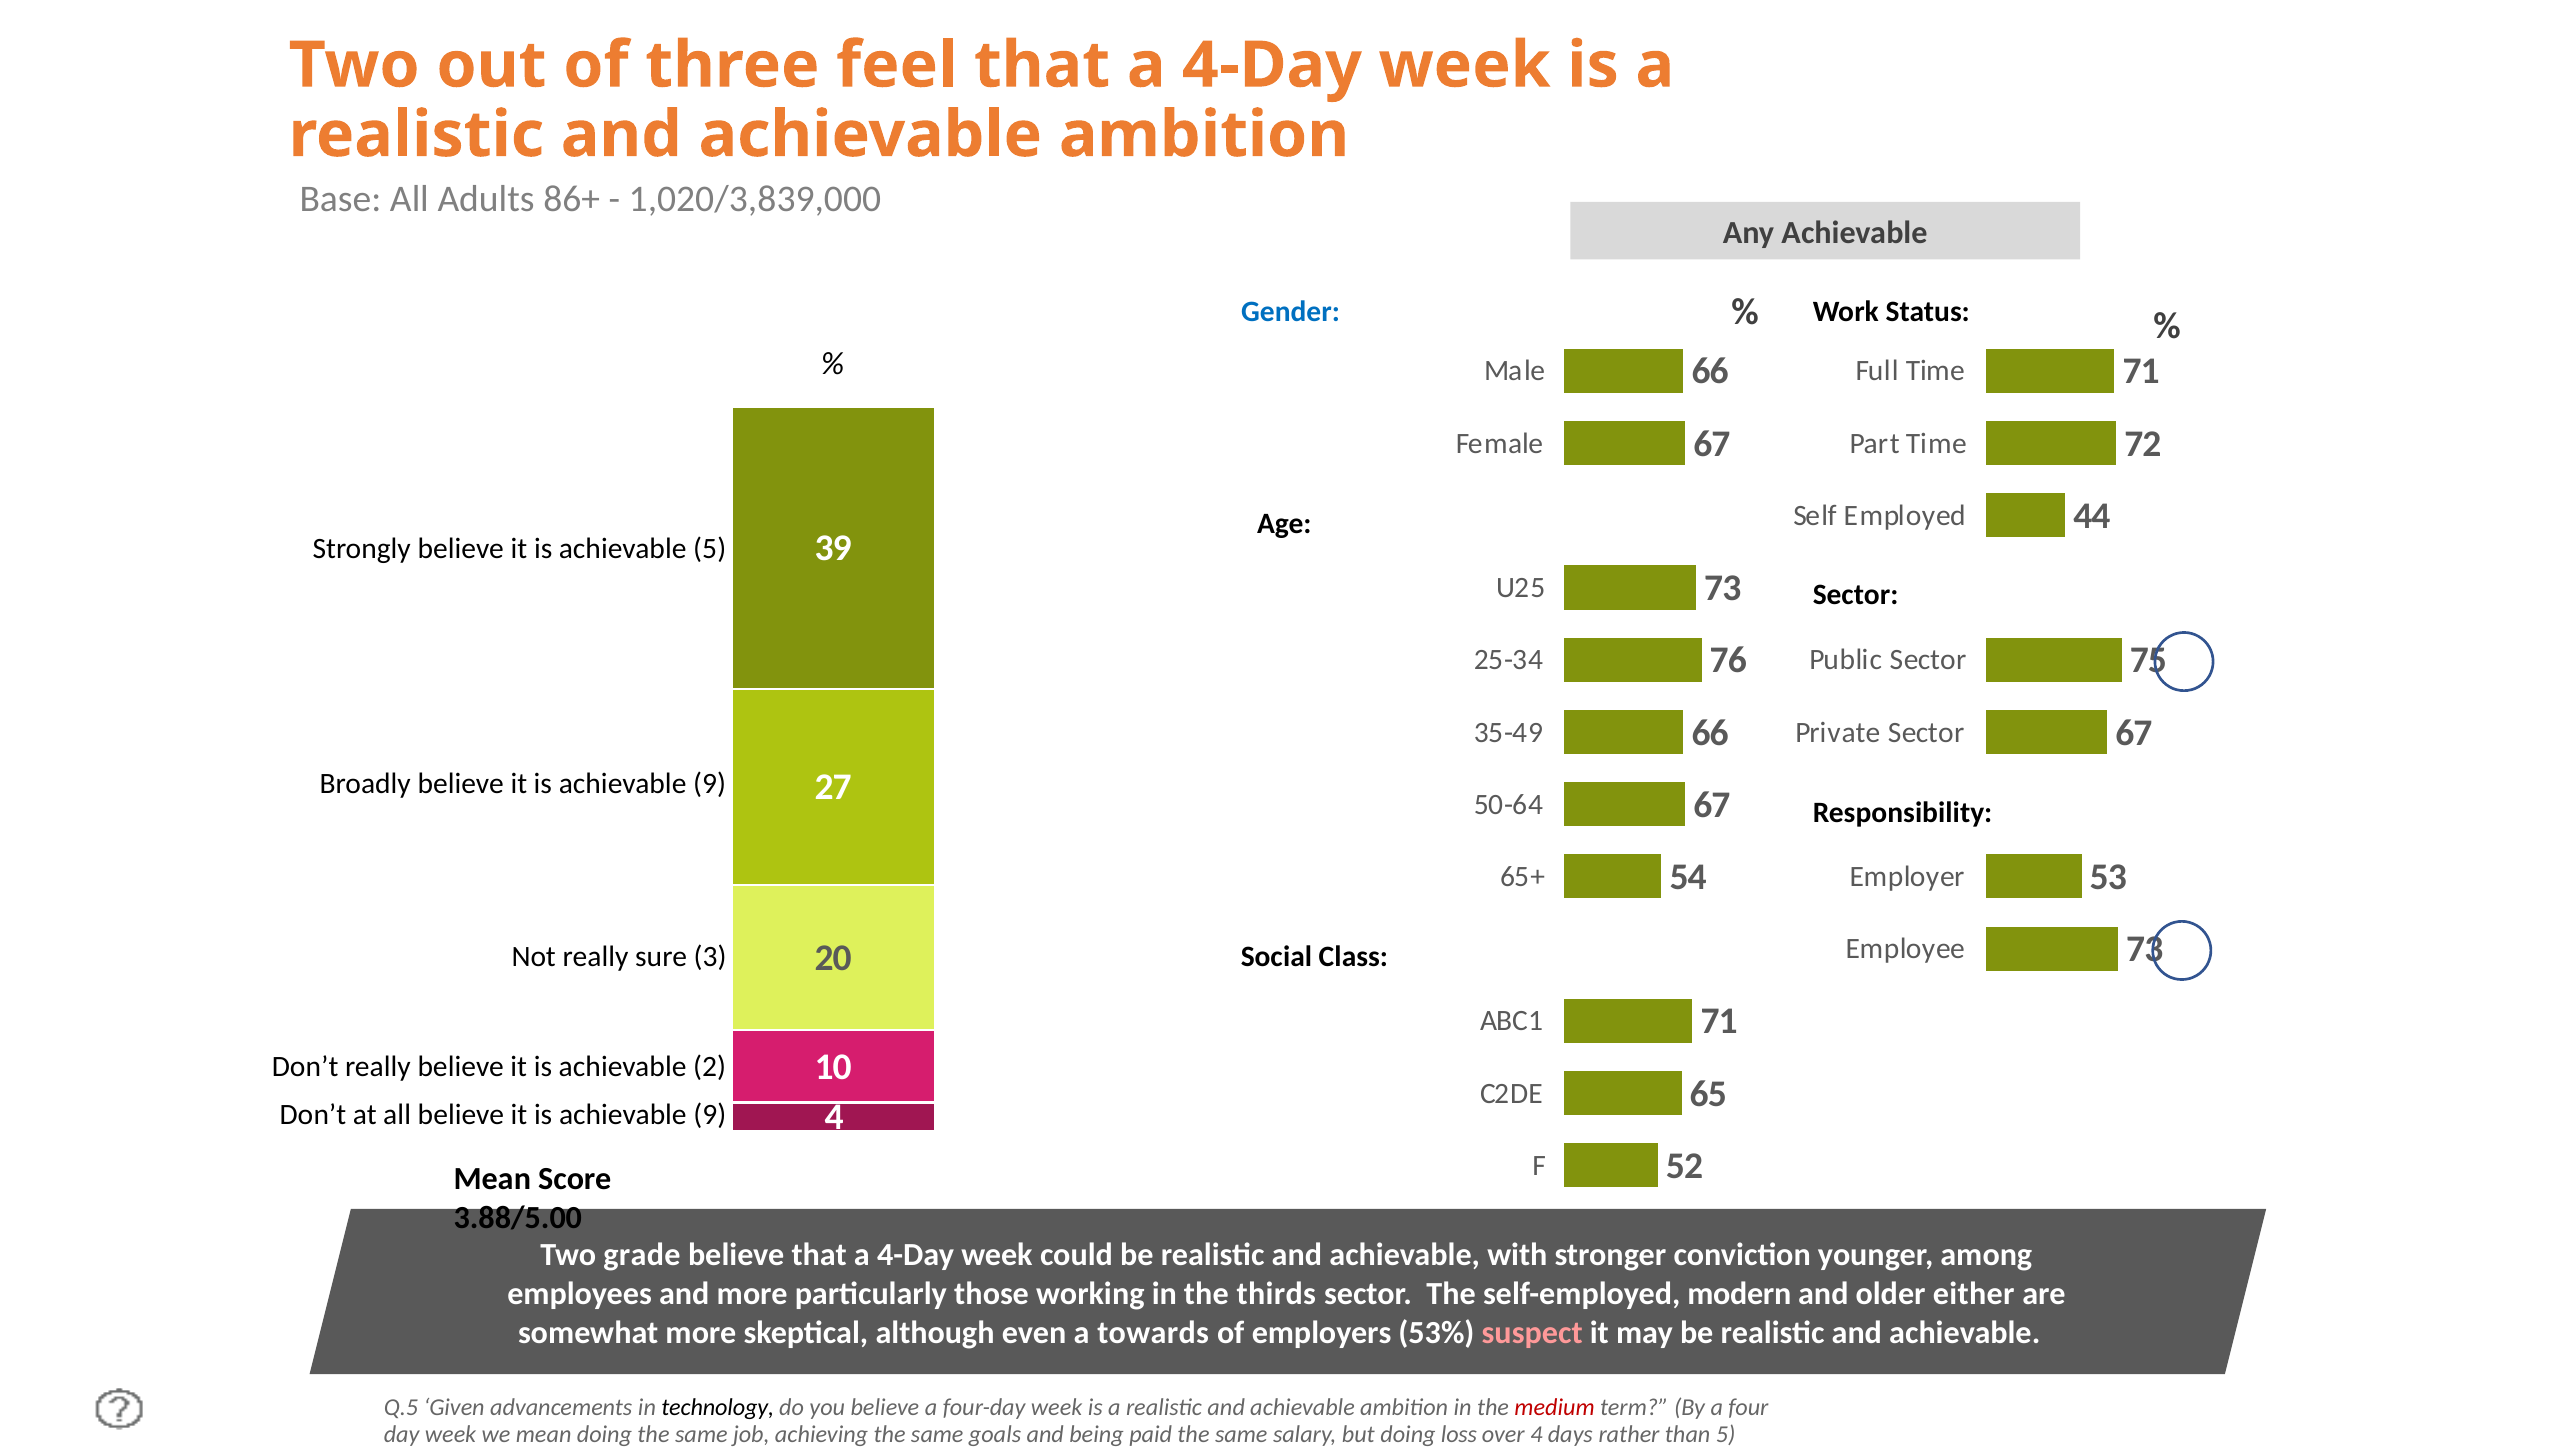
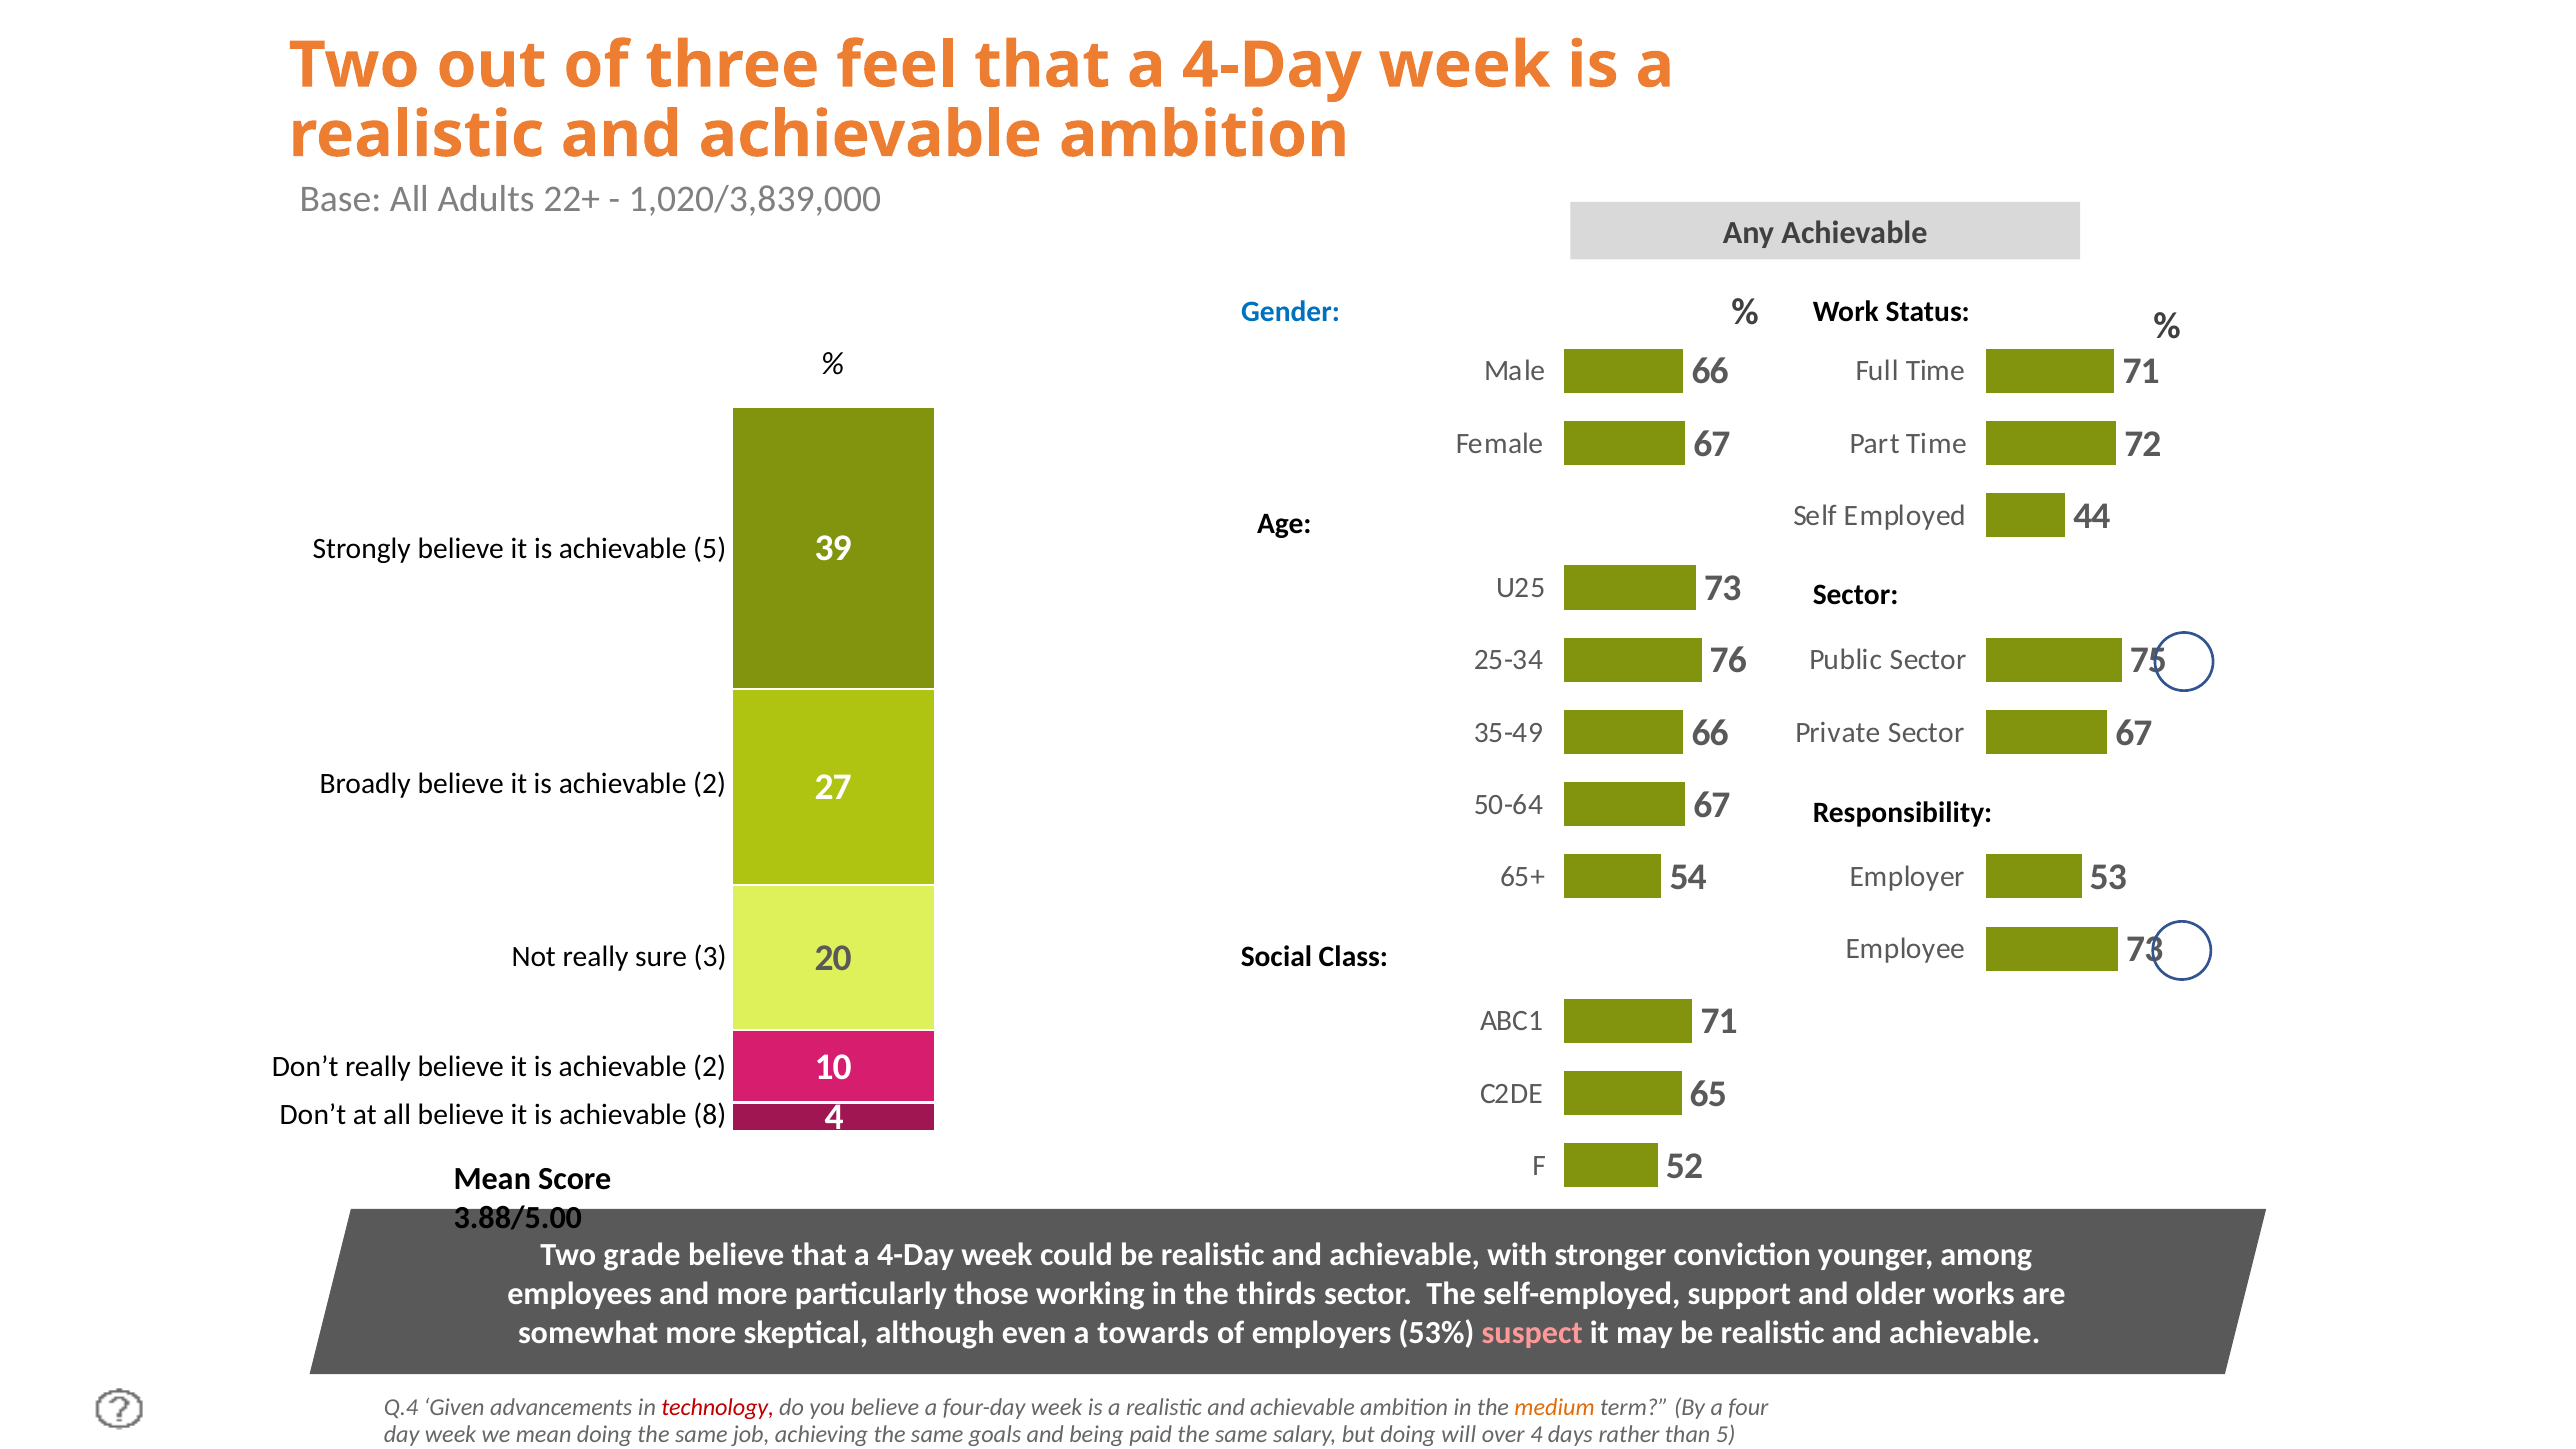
86+: 86+ -> 22+ (572, 199)
9: 9 -> 2 (710, 784)
9: 9 -> 8 (710, 1115)
modern: modern -> support (1739, 1294)
either: either -> works (1974, 1294)
Q.5: Q.5 -> Q.4 (401, 1408)
technology colour: black -> red (718, 1408)
medium colour: red -> orange (1555, 1408)
loss: loss -> will (1459, 1434)
